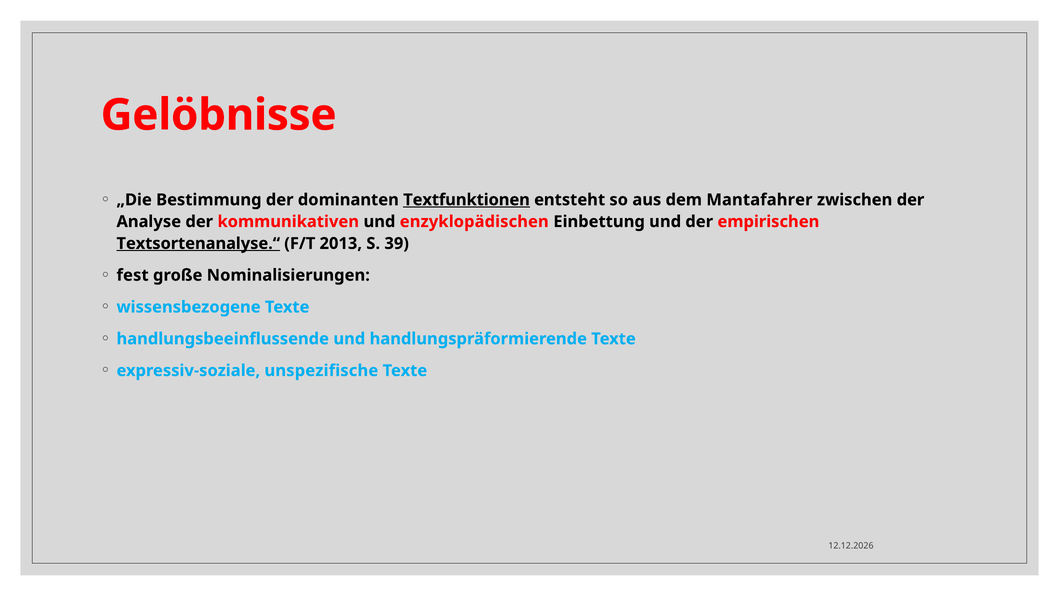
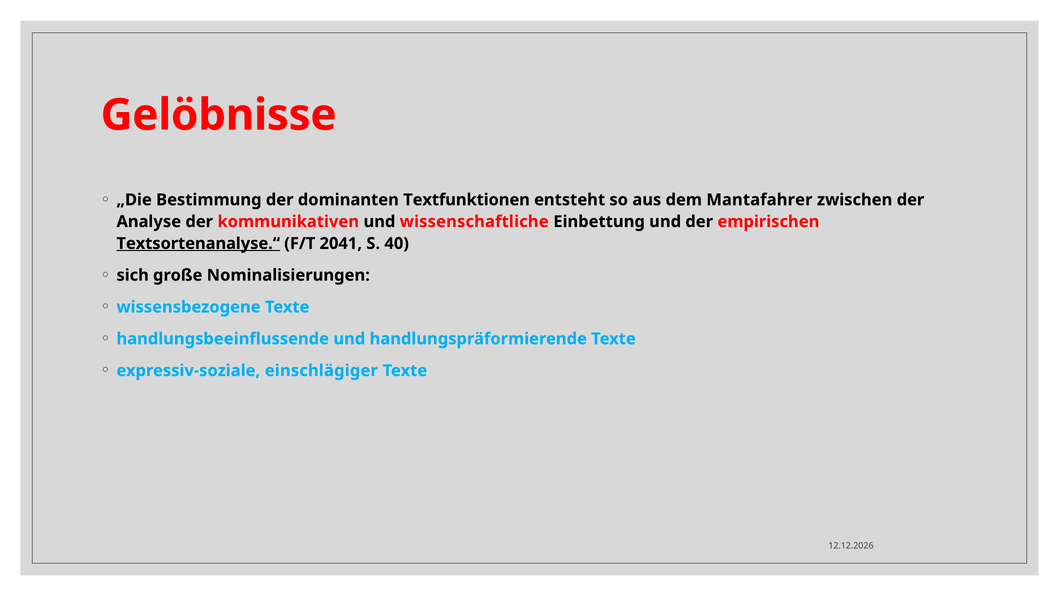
Textfunktionen underline: present -> none (467, 200)
enzyklopädischen: enzyklopädischen -> wissenschaftliche (474, 222)
2013: 2013 -> 2041 (341, 243)
39: 39 -> 40 (397, 243)
fest: fest -> sich (133, 275)
unspezifische: unspezifische -> einschlägiger (321, 370)
